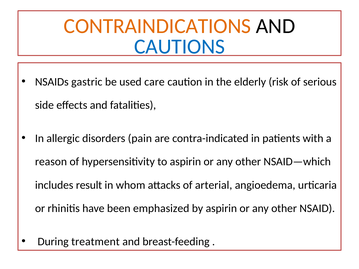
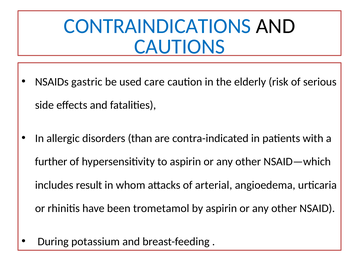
CONTRAINDICATIONS colour: orange -> blue (157, 26)
pain: pain -> than (140, 138)
reason: reason -> further (51, 162)
emphasized: emphasized -> trometamol (161, 209)
treatment: treatment -> potassium (96, 242)
